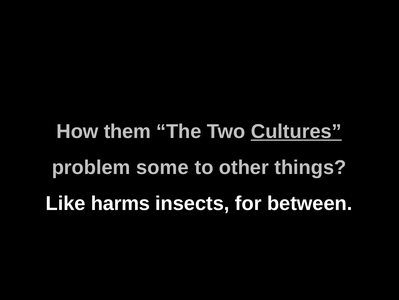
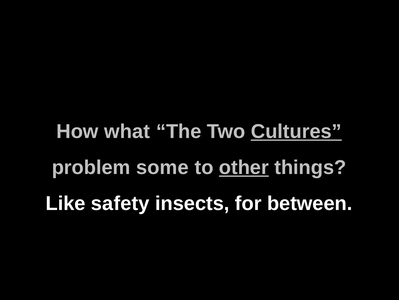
them: them -> what (127, 131)
other underline: none -> present (244, 167)
harms: harms -> safety (120, 203)
